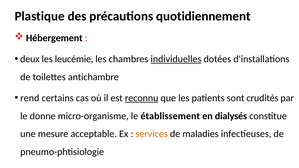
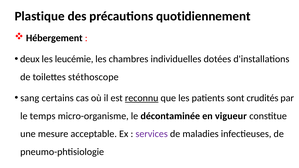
individuelles underline: present -> none (176, 59)
antichambre: antichambre -> stéthoscope (93, 77)
rend: rend -> sang (30, 98)
donne: donne -> temps (43, 116)
établissement: établissement -> décontaminée (170, 116)
dialysés: dialysés -> vigueur (231, 116)
services colour: orange -> purple (152, 134)
